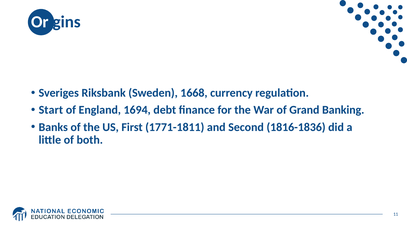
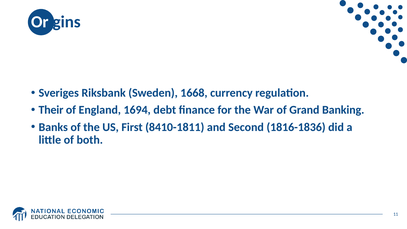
Start: Start -> Their (51, 110)
1771-1811: 1771-1811 -> 8410-1811 (175, 127)
